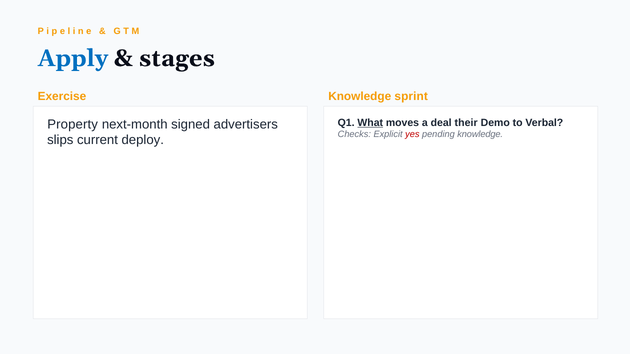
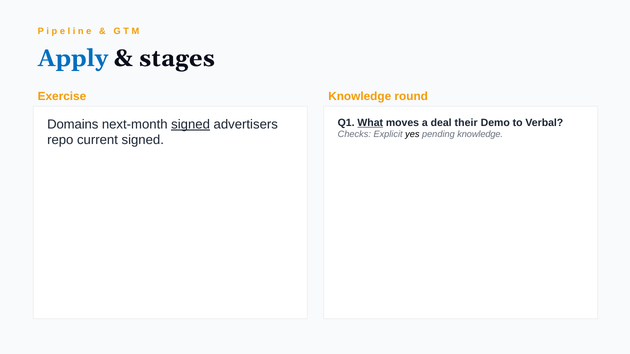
sprint: sprint -> round (411, 96)
Property: Property -> Domains (73, 125)
signed underline: none -> present (191, 125)
yes colour: red -> black (412, 134)
slips: slips -> repo (60, 140)
current deploy: deploy -> signed (143, 140)
